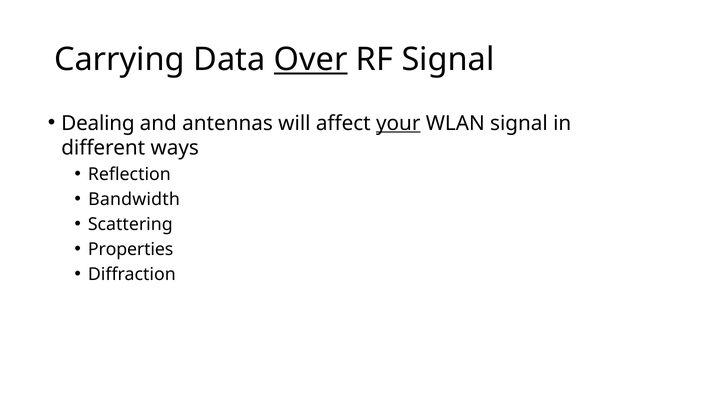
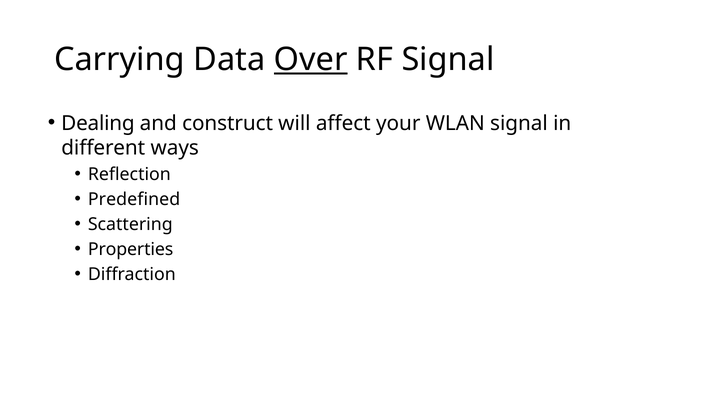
antennas: antennas -> construct (228, 123)
your underline: present -> none (398, 123)
Bandwidth: Bandwidth -> Predefined (134, 200)
